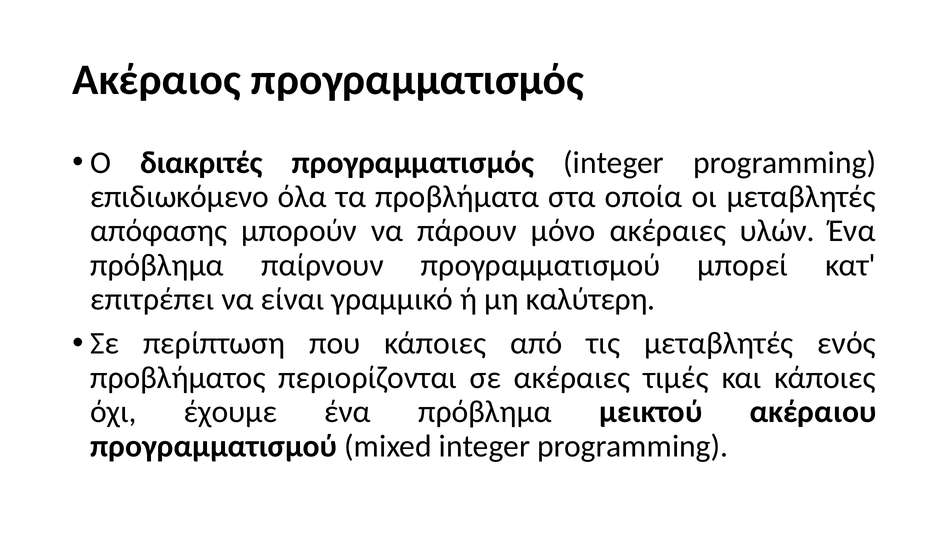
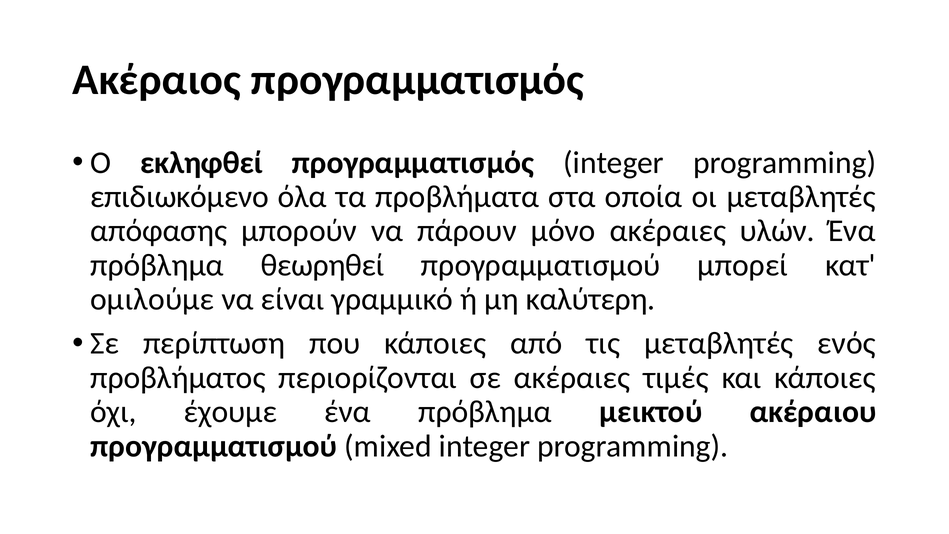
διακριτές: διακριτές -> εκληφθεί (201, 163)
παίρνουν: παίρνουν -> θεωρηθεί (323, 265)
επιτρέπει: επιτρέπει -> ομιλούμε (152, 299)
